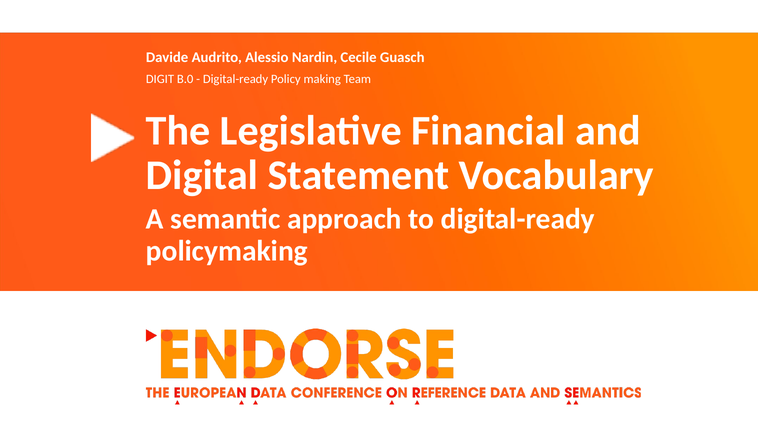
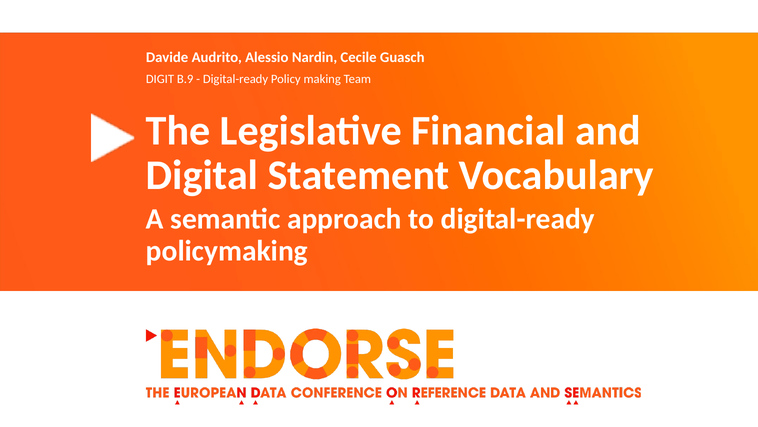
B.0: B.0 -> B.9 (185, 79)
